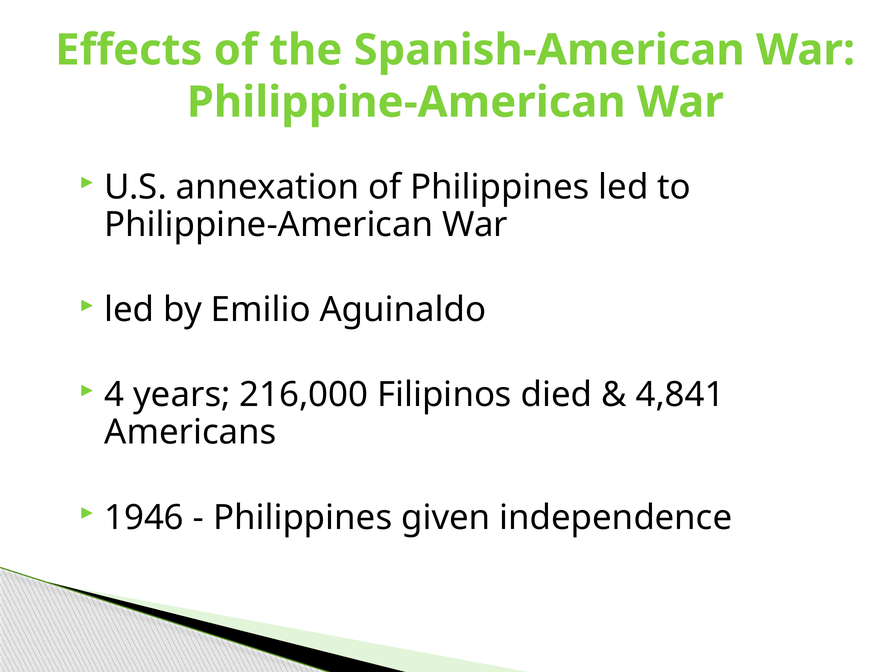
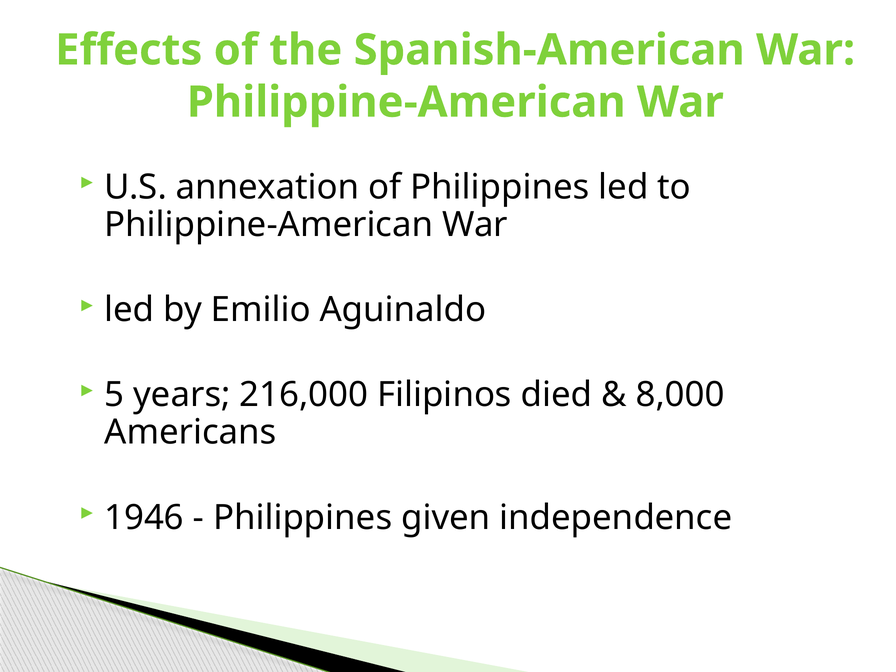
4: 4 -> 5 (114, 395)
4,841: 4,841 -> 8,000 (680, 395)
